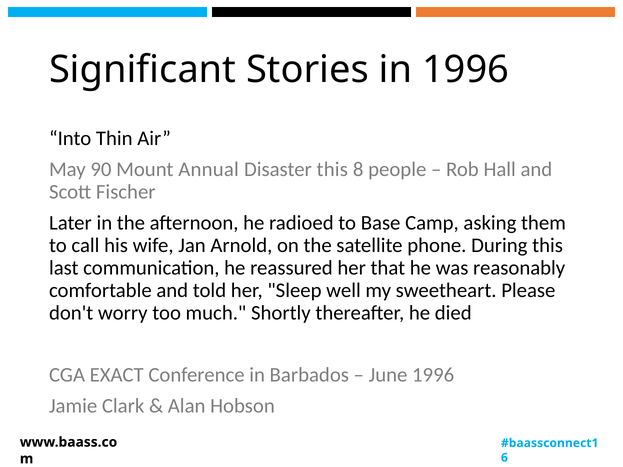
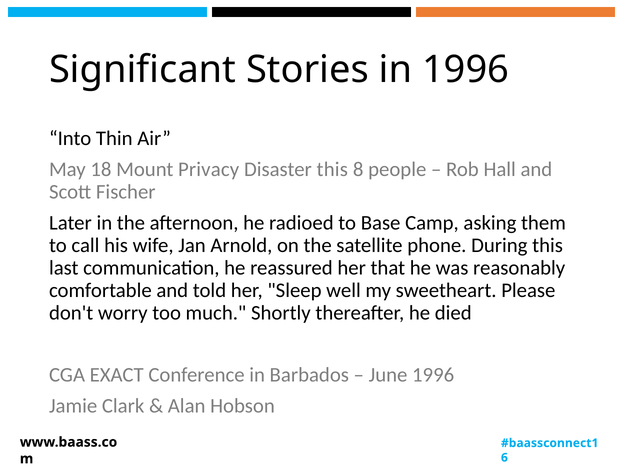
90: 90 -> 18 (101, 170)
Annual: Annual -> Privacy (209, 170)
